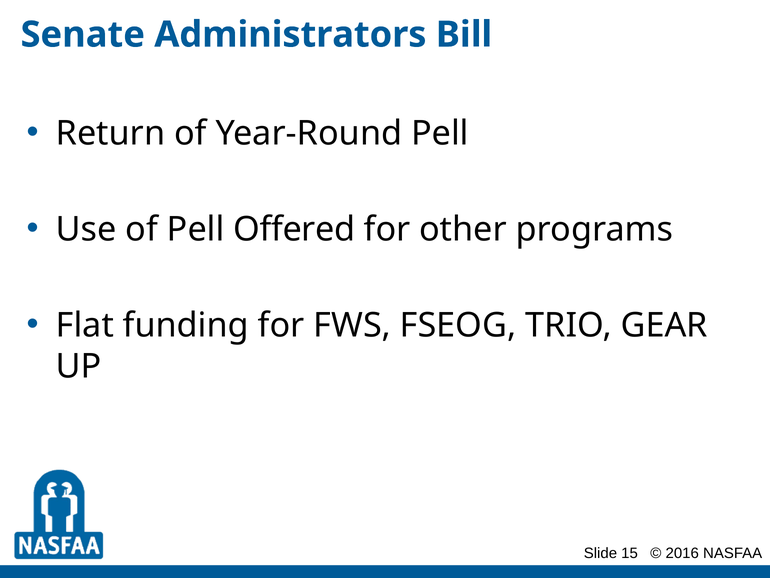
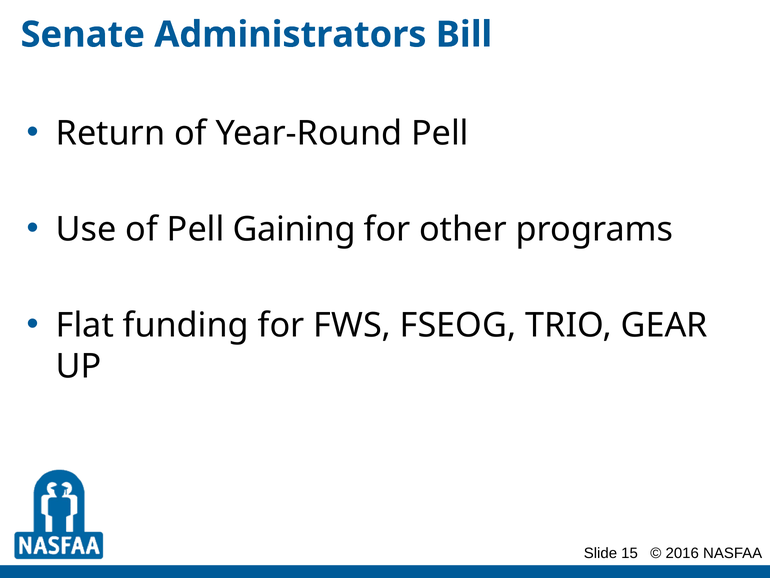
Offered: Offered -> Gaining (294, 229)
